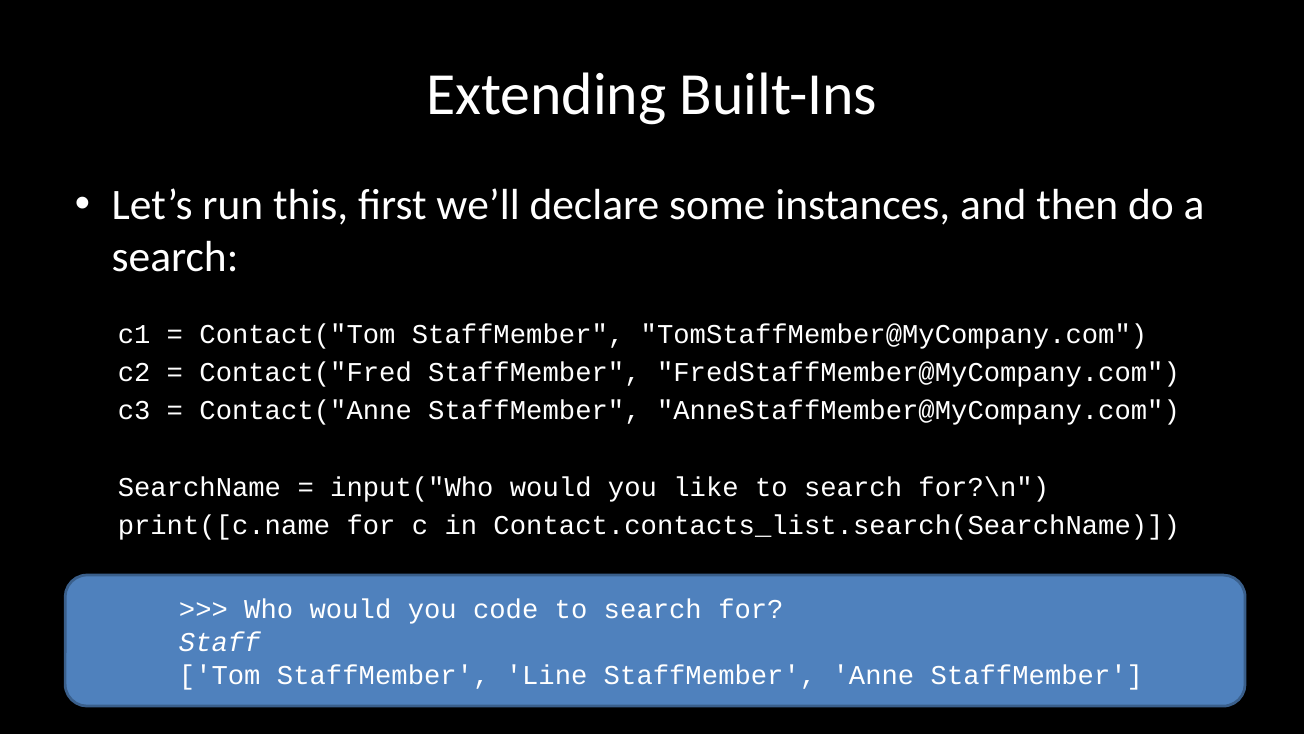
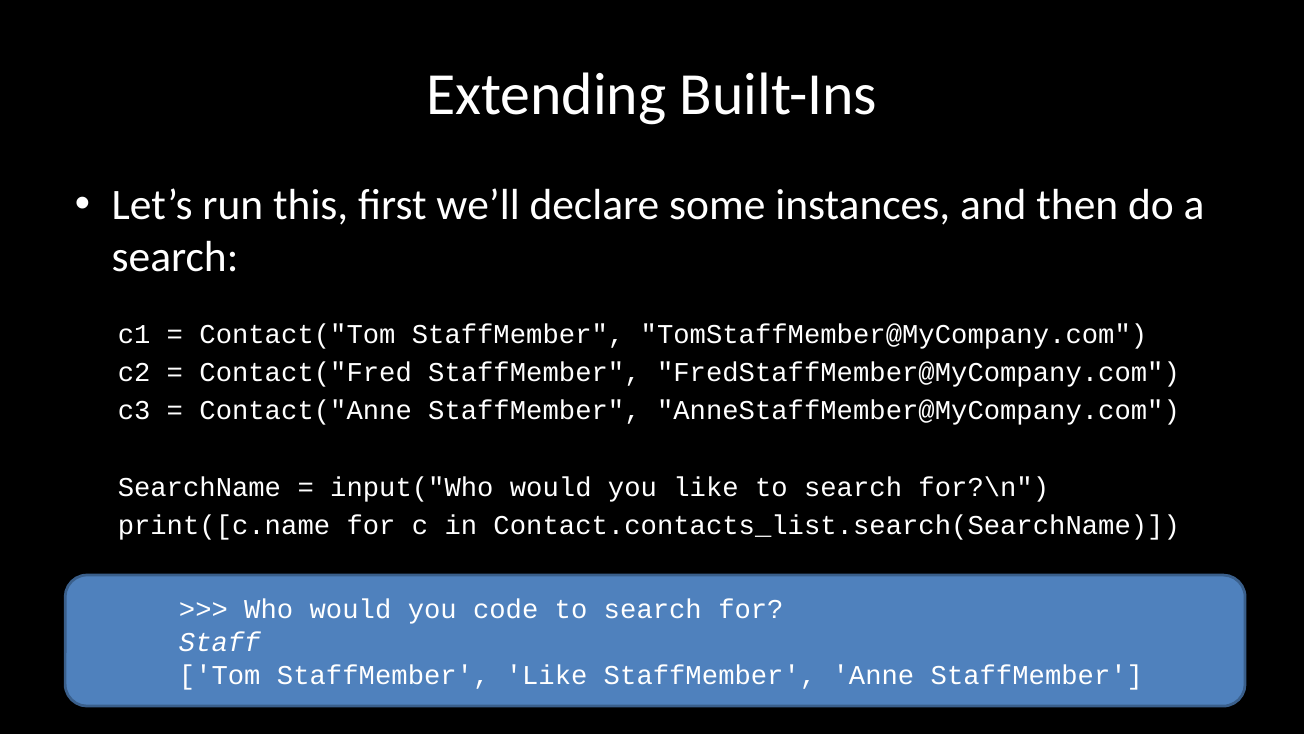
StaffMember Line: Line -> Like (547, 675)
